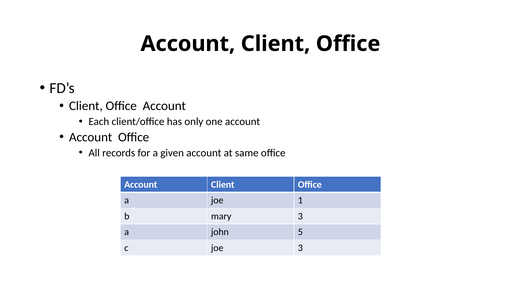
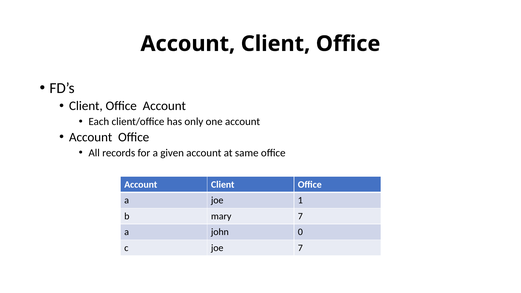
mary 3: 3 -> 7 (300, 216)
5: 5 -> 0 (300, 232)
joe 3: 3 -> 7 (300, 248)
